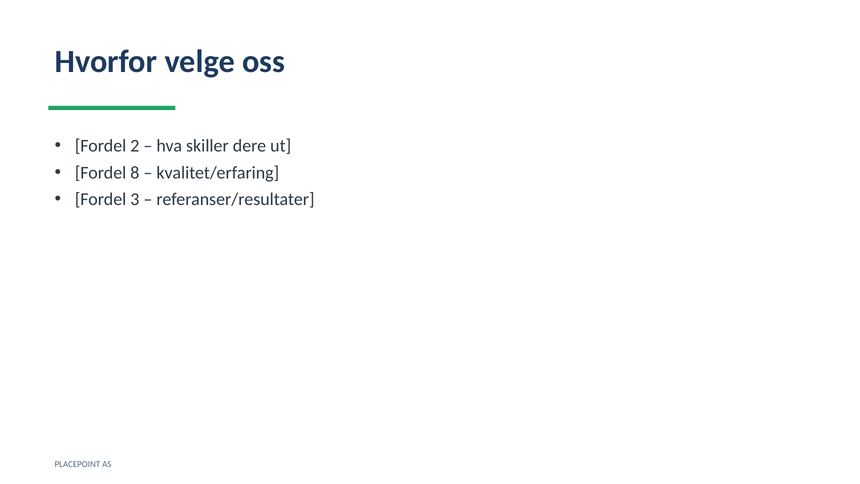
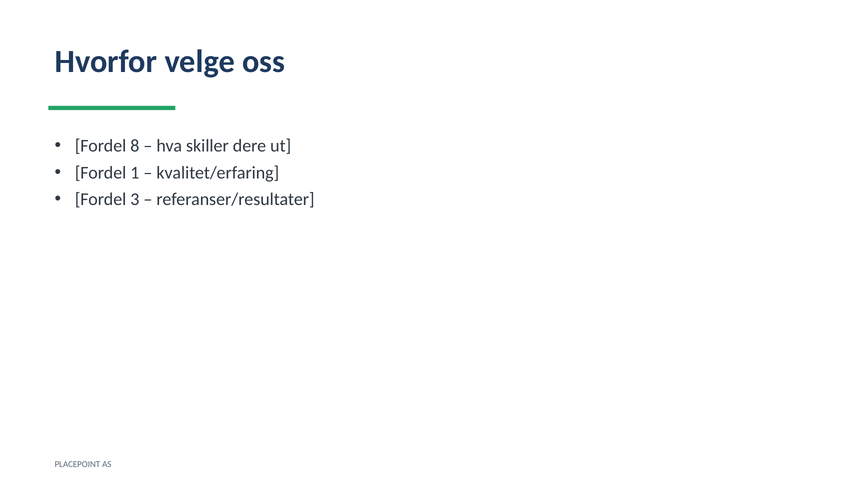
2: 2 -> 8 (135, 146)
8: 8 -> 1 (135, 173)
